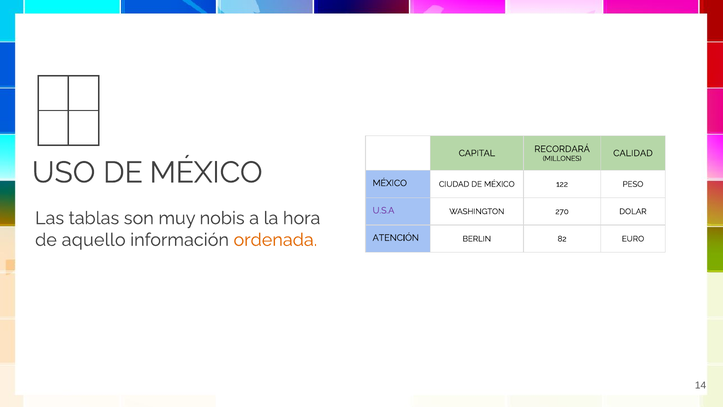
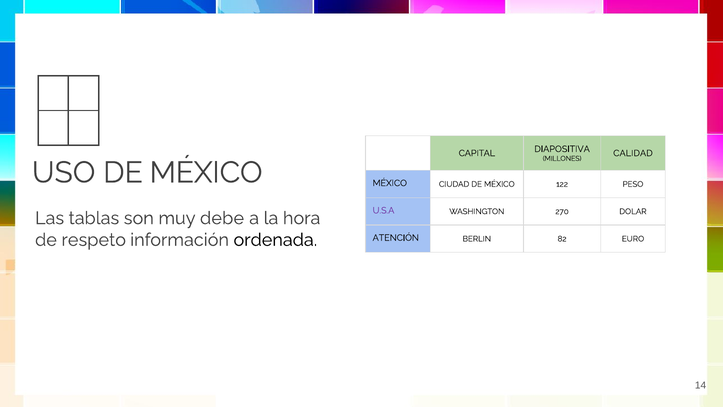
RECORDARÁ: RECORDARÁ -> DIAPOSITIVA (562, 149)
nobis: nobis -> debe (222, 218)
aquello: aquello -> respeto (94, 240)
ordenada colour: orange -> black (275, 240)
